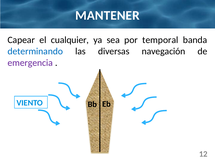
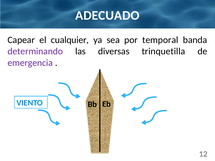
MANTENER: MANTENER -> ADECUADO (107, 15)
determinando colour: blue -> purple (35, 51)
navegación: navegación -> trinquetilla (163, 51)
